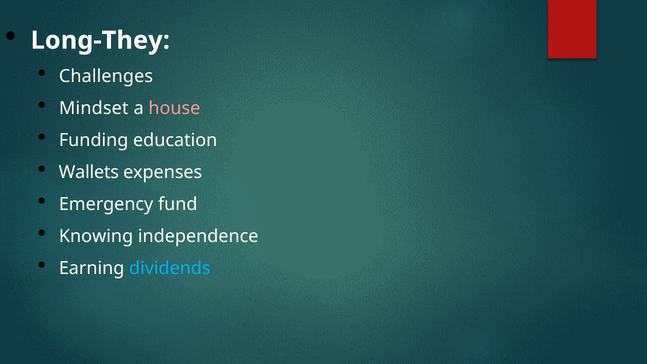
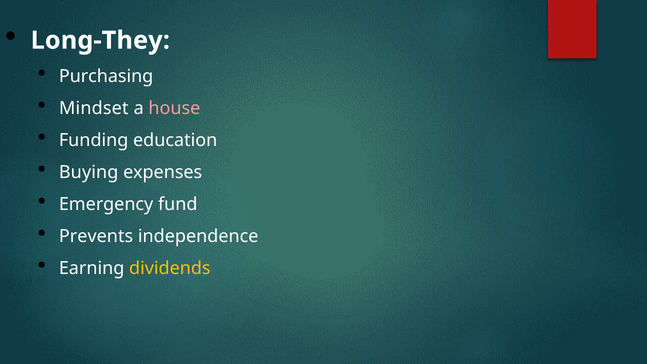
Challenges: Challenges -> Purchasing (106, 76)
Wallets: Wallets -> Buying (89, 172)
Knowing: Knowing -> Prevents (96, 236)
dividends colour: light blue -> yellow (170, 268)
